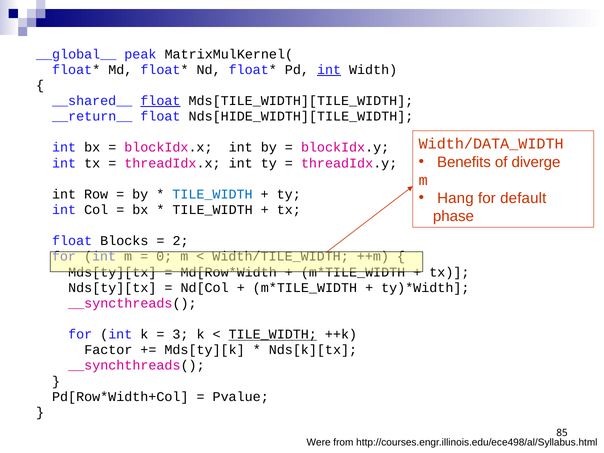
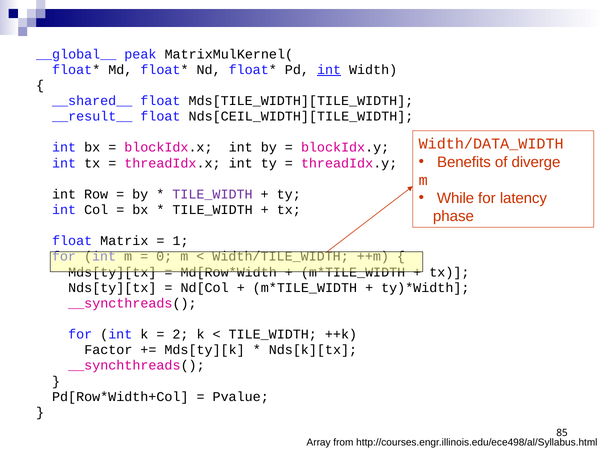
float underline: present -> none (160, 101)
__return__: __return__ -> __result__ (92, 116)
Nds[HIDE_WIDTH][TILE_WIDTH: Nds[HIDE_WIDTH][TILE_WIDTH -> Nds[CEIL_WIDTH][TILE_WIDTH (301, 116)
TILE_WIDTH colour: blue -> purple (212, 194)
Hang: Hang -> While (456, 198)
default: default -> latency (523, 198)
Blocks: Blocks -> Matrix (124, 241)
2: 2 -> 1 (181, 241)
3: 3 -> 2 (180, 334)
TILE_WIDTH underline: present -> none (273, 334)
Were: Were -> Array (319, 443)
